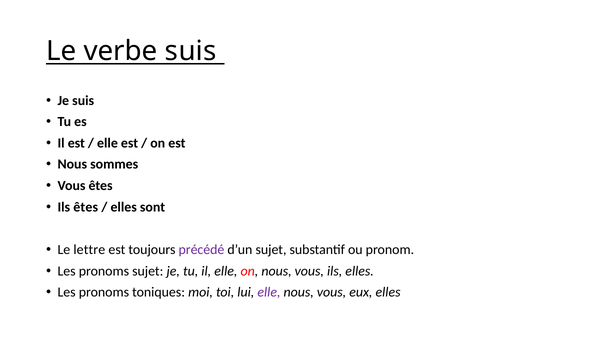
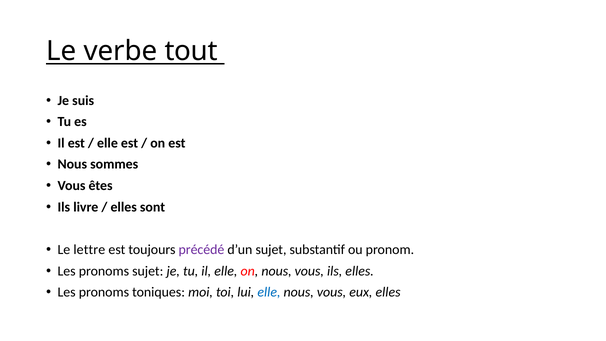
verbe suis: suis -> tout (191, 51)
Ils êtes: êtes -> livre (86, 207)
elle colour: purple -> blue (269, 292)
